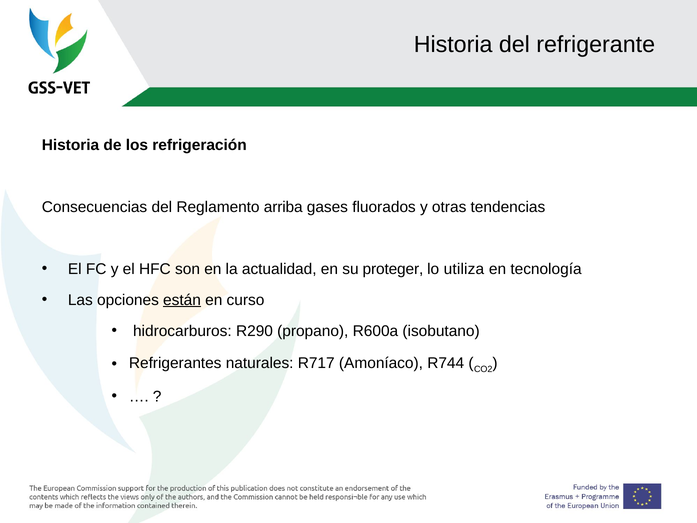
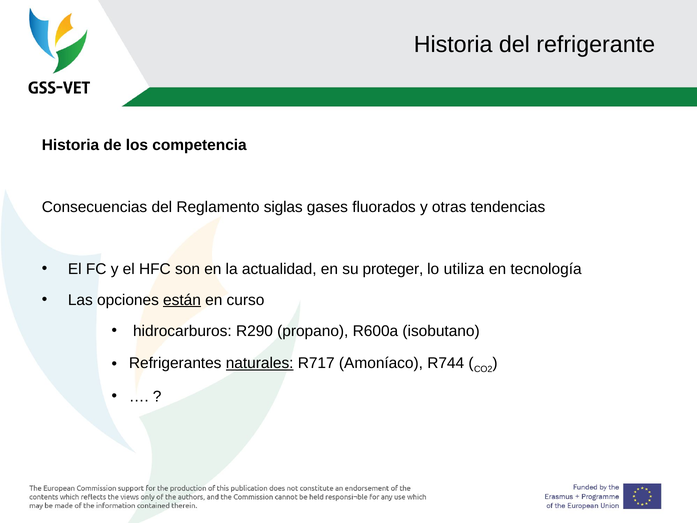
refrigeración: refrigeración -> competencia (200, 145)
arriba: arriba -> siglas (283, 207)
naturales underline: none -> present (260, 363)
